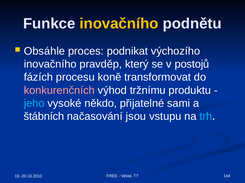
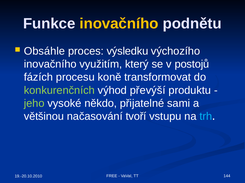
podnikat: podnikat -> výsledku (127, 51)
pravděp: pravděp -> využitím (101, 64)
konkurenčních colour: pink -> light green (59, 91)
tržnímu: tržnímu -> převýší (148, 91)
jeho colour: light blue -> light green (34, 104)
štábních: štábních -> většinou (44, 117)
jsou: jsou -> tvoří (136, 117)
